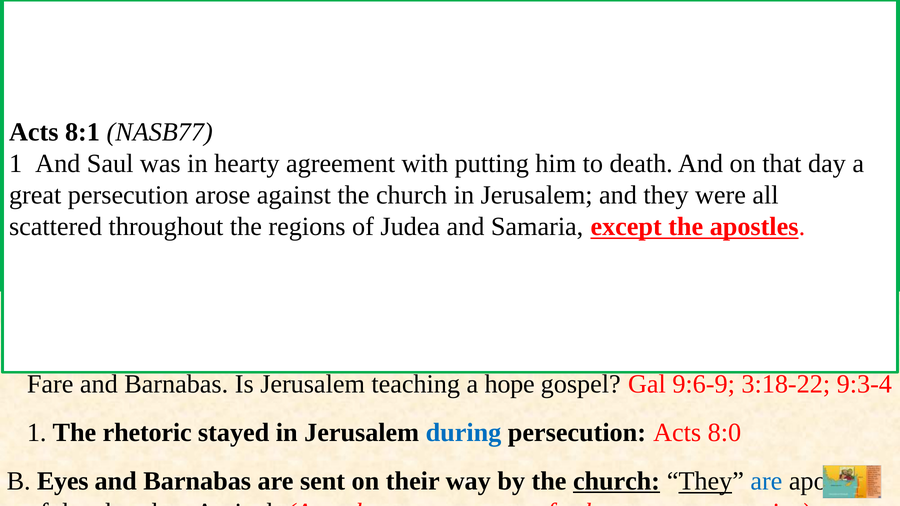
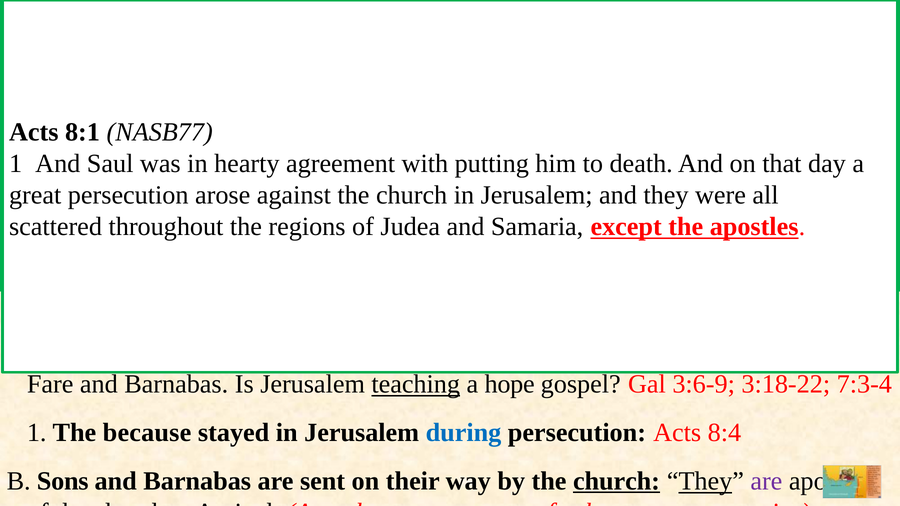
teaching underline: none -> present (416, 384)
9:6-9: 9:6-9 -> 3:6-9 (704, 384)
9:3-4: 9:3-4 -> 7:3-4 (864, 384)
The rhetoric: rhetoric -> because (147, 433)
8:0: 8:0 -> 8:4 (724, 433)
Eyes: Eyes -> Sons (63, 481)
are colour: blue -> purple (766, 481)
